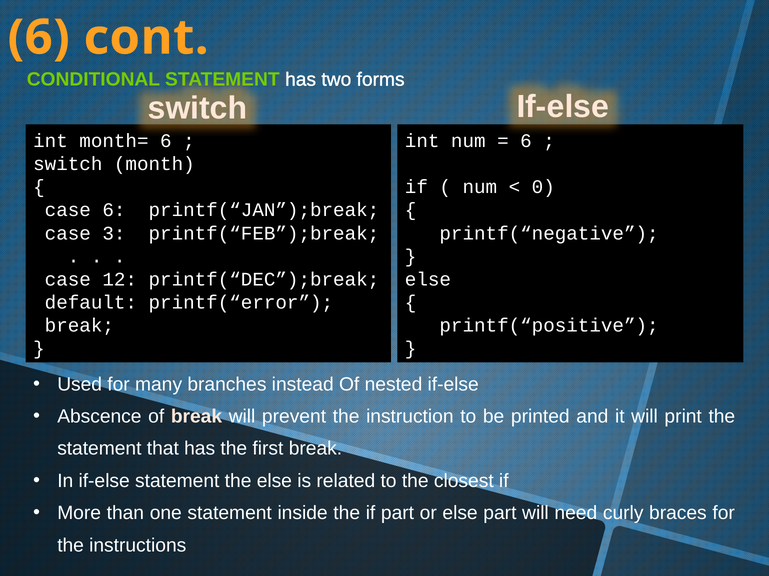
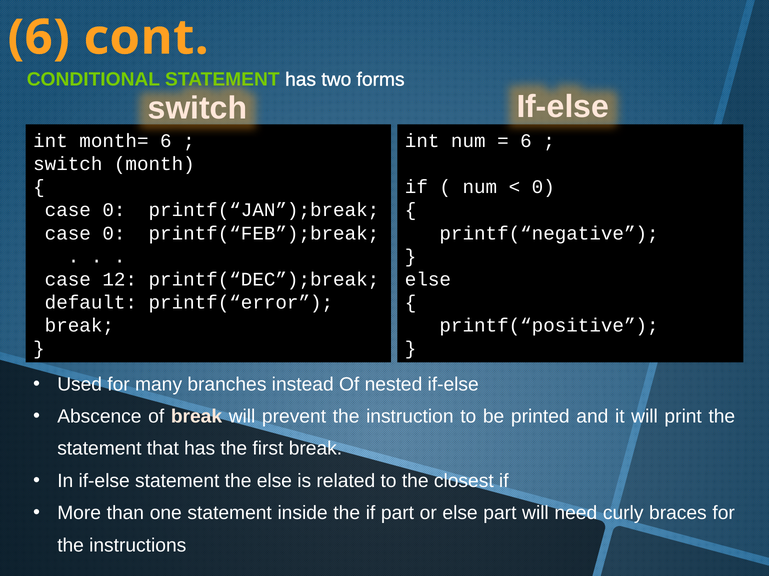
6: 6 -> 0 (114, 210)
3: 3 -> 0 (114, 233)
